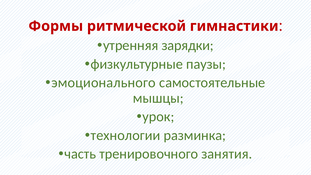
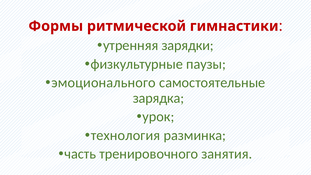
мышцы: мышцы -> зарядка (158, 98)
технологии: технологии -> технология (125, 135)
